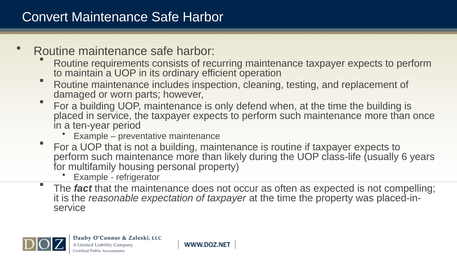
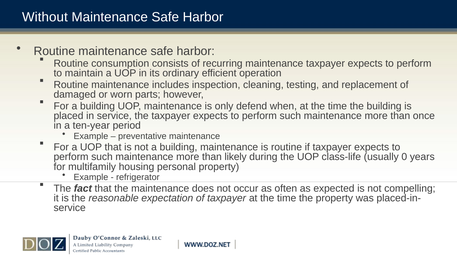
Convert: Convert -> Without (45, 17)
requirements: requirements -> consumption (120, 63)
6: 6 -> 0 (404, 157)
